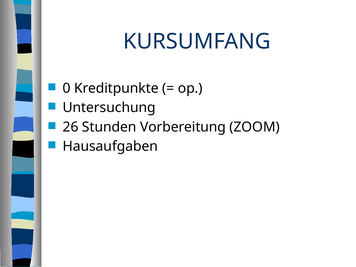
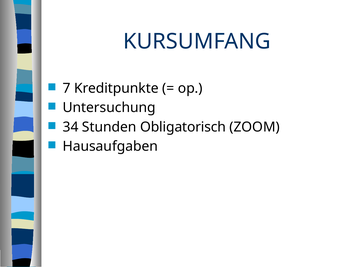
0: 0 -> 7 (67, 88)
26: 26 -> 34 (71, 127)
Vorbereitung: Vorbereitung -> Obligatorisch (183, 127)
